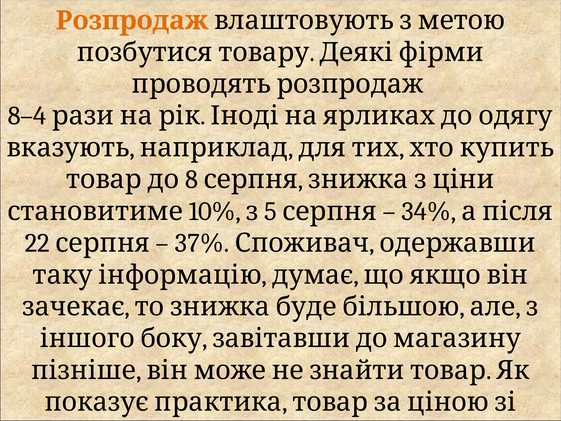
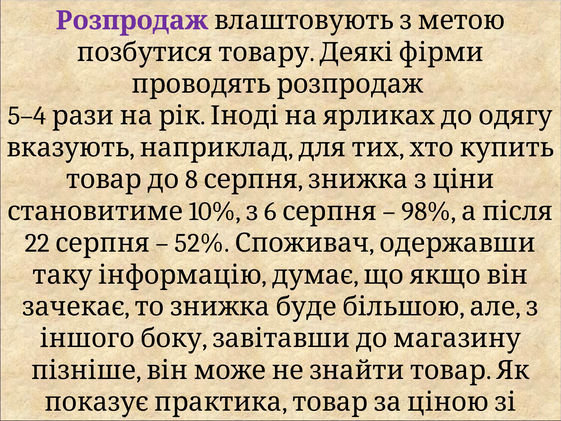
Розпродаж colour: orange -> purple (132, 21)
8–4: 8–4 -> 5–4 (27, 116)
5: 5 -> 6 (270, 211)
34%: 34% -> 98% (429, 211)
37%: 37% -> 52% (202, 243)
